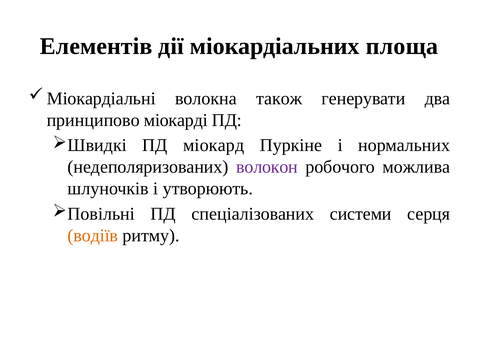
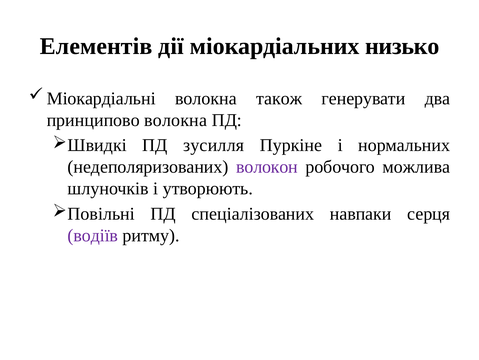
площа: площа -> низько (402, 46)
принципово міокарді: міокарді -> волокна (176, 120)
міокард: міокард -> зусилля (214, 145)
системи: системи -> навпаки (361, 213)
водіїв colour: orange -> purple (93, 235)
